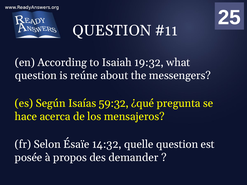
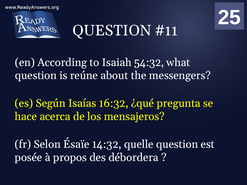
19:32: 19:32 -> 54:32 (149, 62)
59:32: 59:32 -> 16:32 (114, 103)
demander: demander -> débordera (133, 158)
